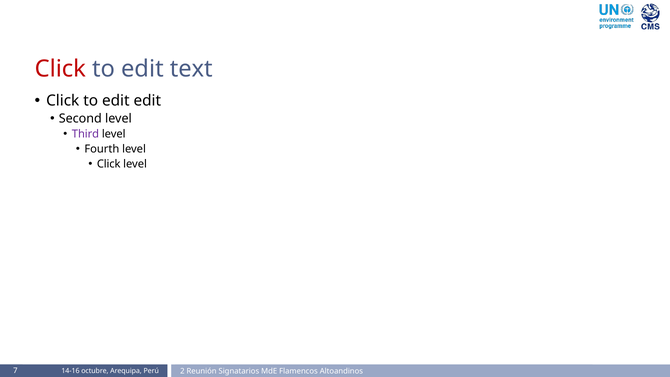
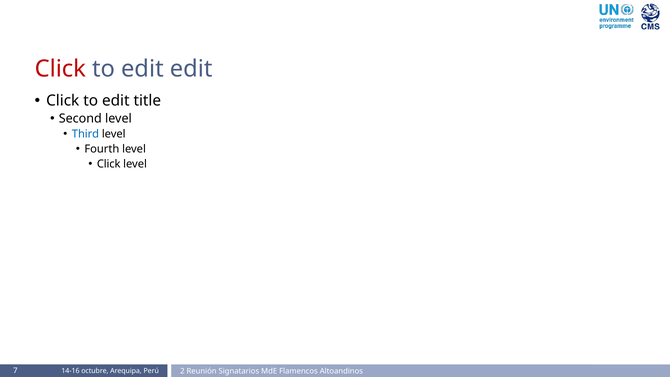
edit text: text -> edit (191, 69)
edit edit: edit -> title (147, 101)
Third colour: purple -> blue (85, 134)
